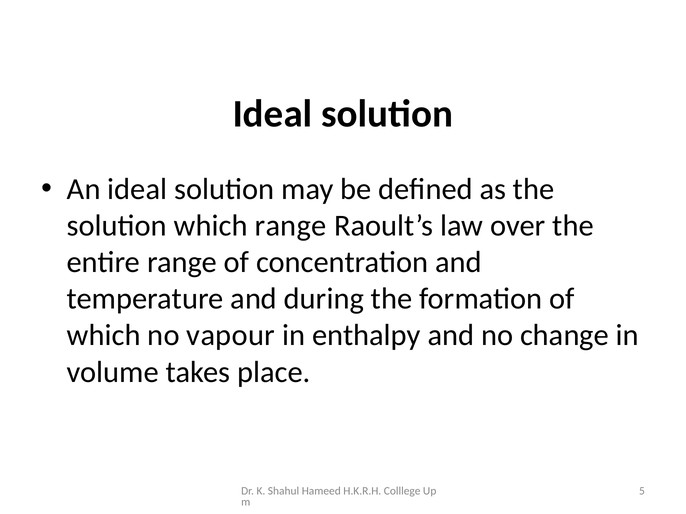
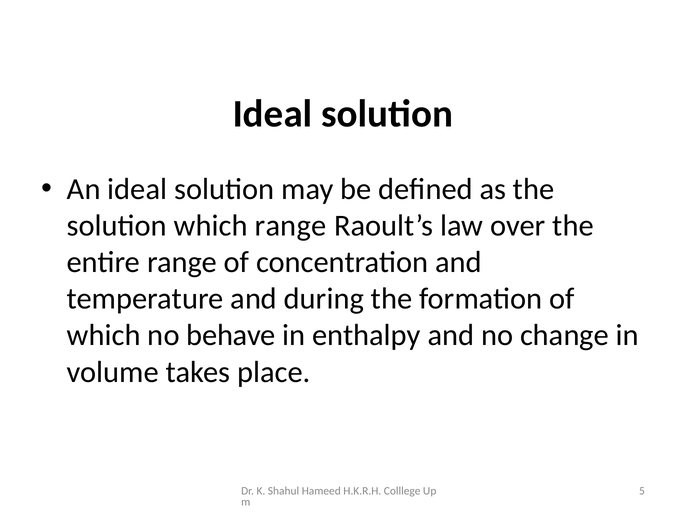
vapour: vapour -> behave (231, 336)
